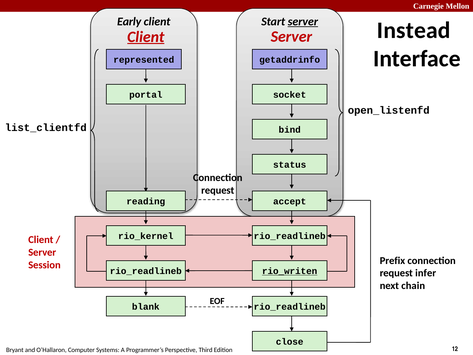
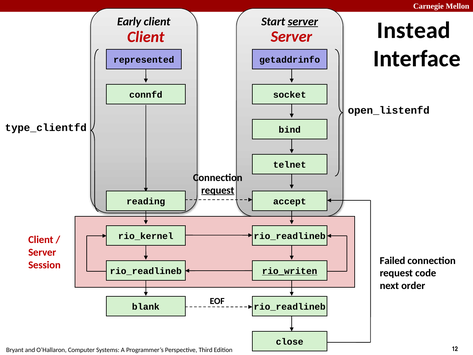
Client underline: present -> none (146, 37)
portal: portal -> connfd (146, 95)
list_clientfd: list_clientfd -> type_clientfd (46, 128)
status: status -> telnet (290, 165)
request underline: none -> present (218, 190)
Prefix: Prefix -> Failed (392, 260)
infer: infer -> code (426, 273)
chain: chain -> order (413, 286)
